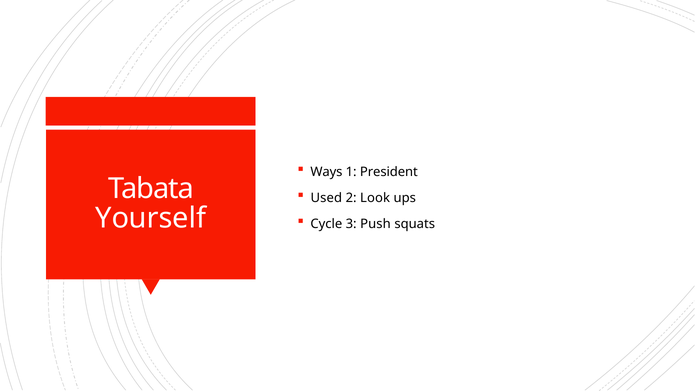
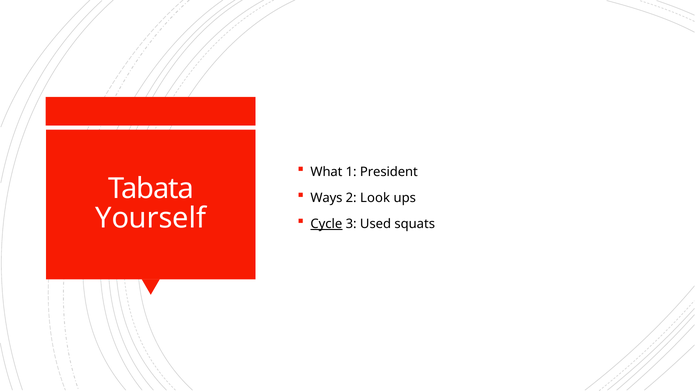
Ways: Ways -> What (326, 172)
Used: Used -> Ways (326, 198)
Cycle underline: none -> present (326, 224)
Push: Push -> Used (376, 224)
